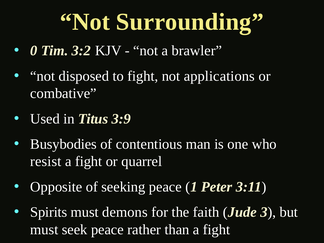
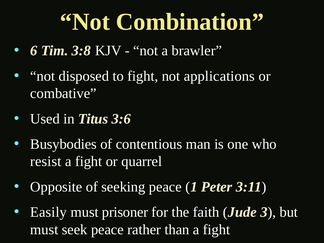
Surrounding: Surrounding -> Combination (190, 22)
0: 0 -> 6 (34, 51)
3:2: 3:2 -> 3:8 (81, 51)
3:9: 3:9 -> 3:6 (121, 119)
Spirits: Spirits -> Easily (49, 212)
demons: demons -> prisoner (125, 212)
